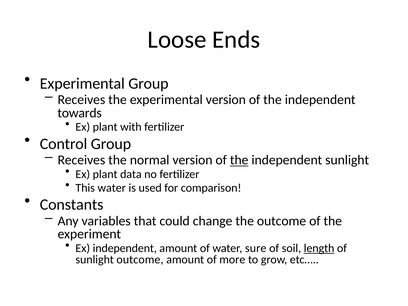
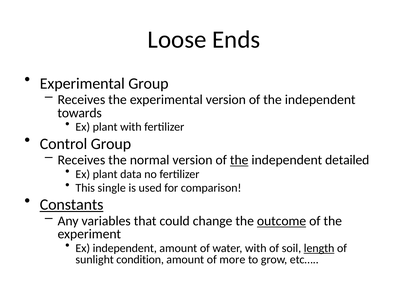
independent sunlight: sunlight -> detailed (347, 160)
This water: water -> single (112, 188)
Constants underline: none -> present (72, 205)
outcome underline: none -> present (282, 221)
water sure: sure -> with (256, 248)
sunlight outcome: outcome -> condition (140, 260)
